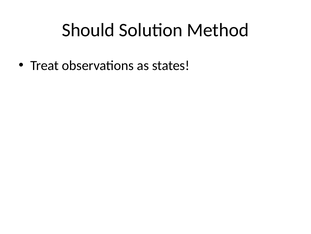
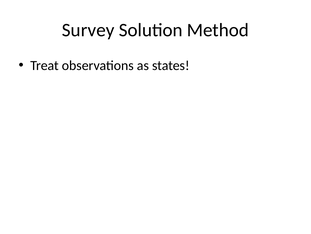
Should: Should -> Survey (88, 30)
